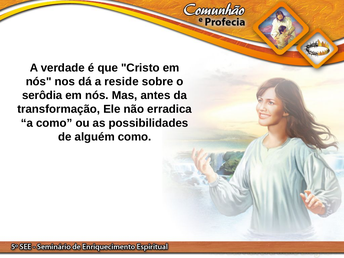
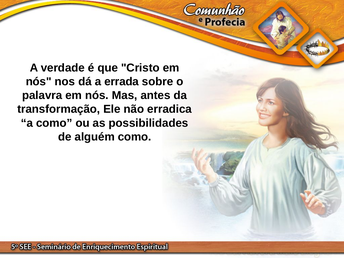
reside: reside -> errada (122, 82)
serôdia: serôdia -> palavra (42, 95)
